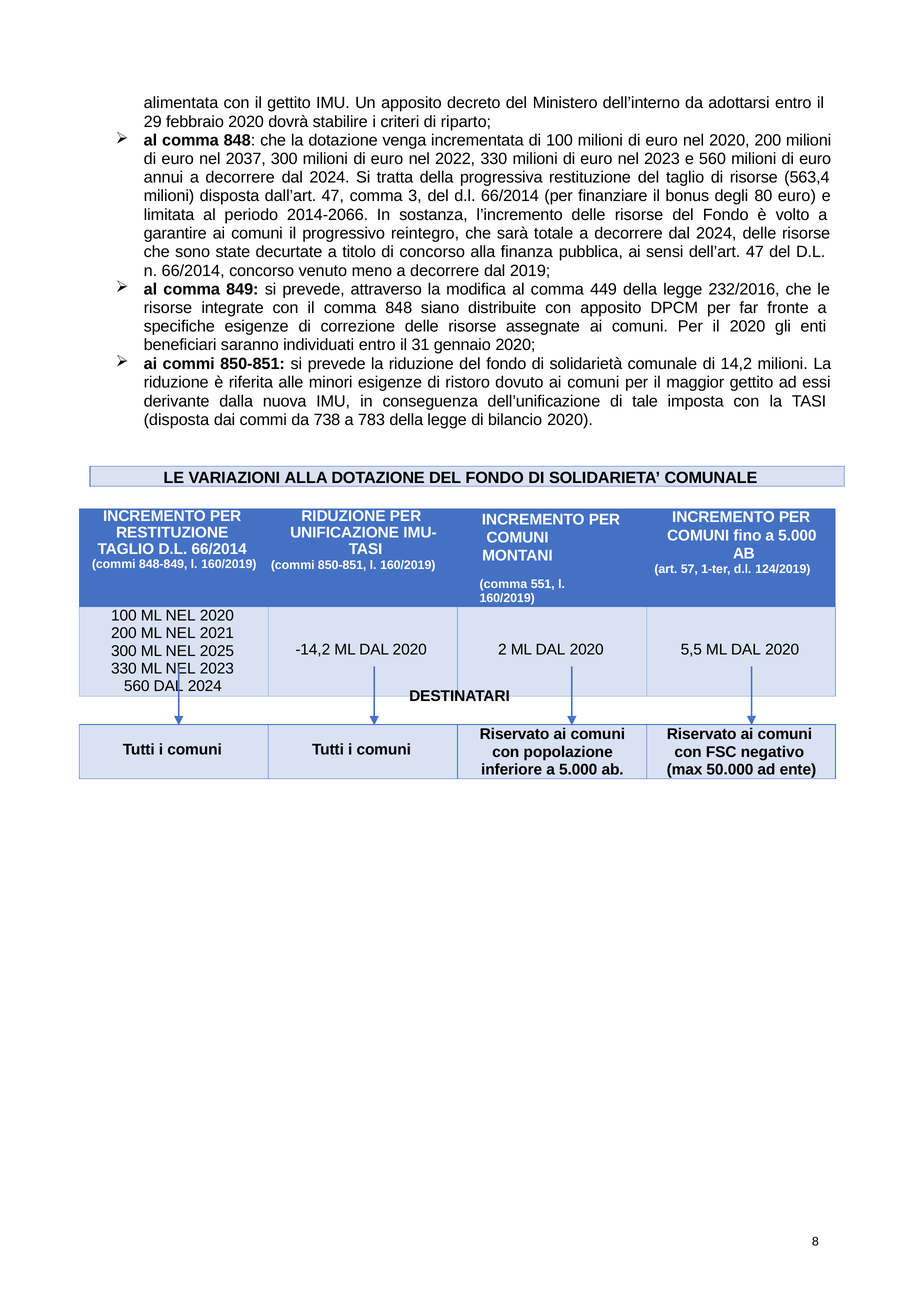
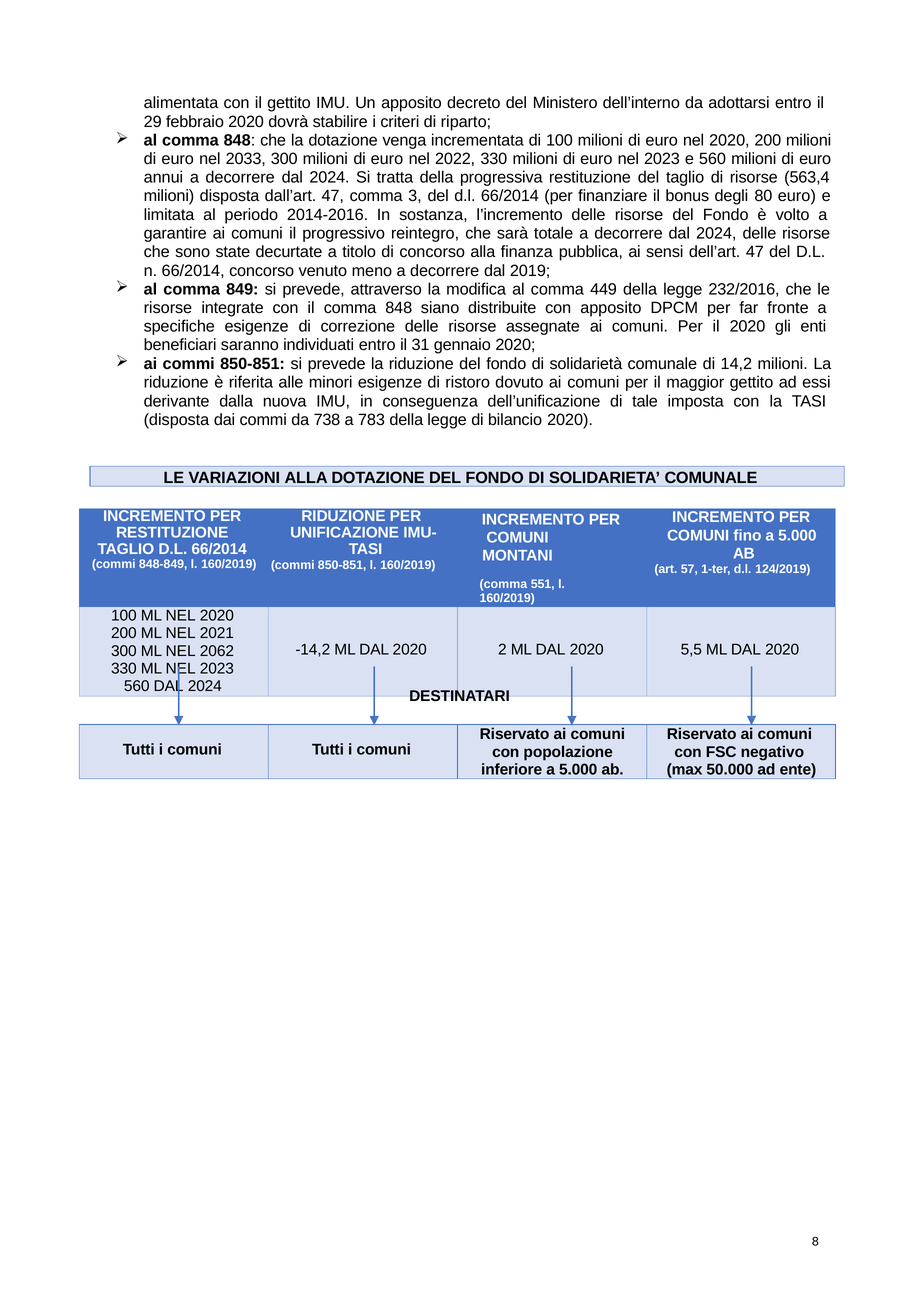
2037: 2037 -> 2033 (246, 159)
2014-2066: 2014-2066 -> 2014-2016 (328, 215)
2025: 2025 -> 2062 (217, 651)
